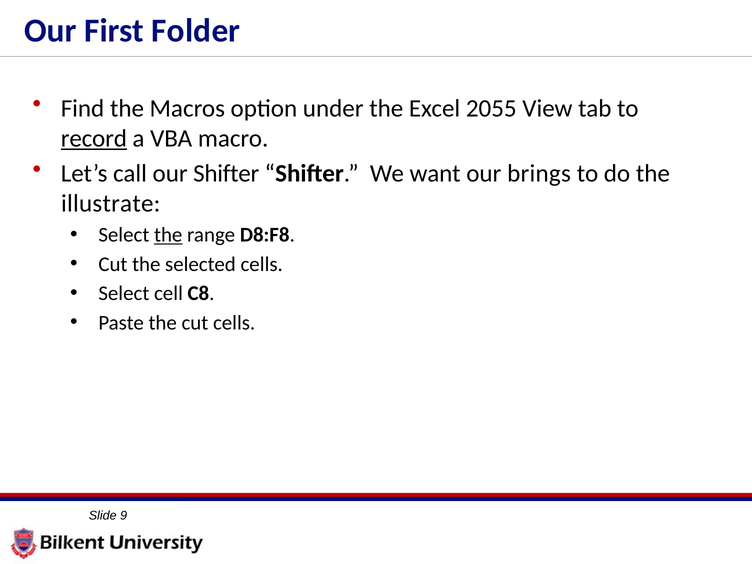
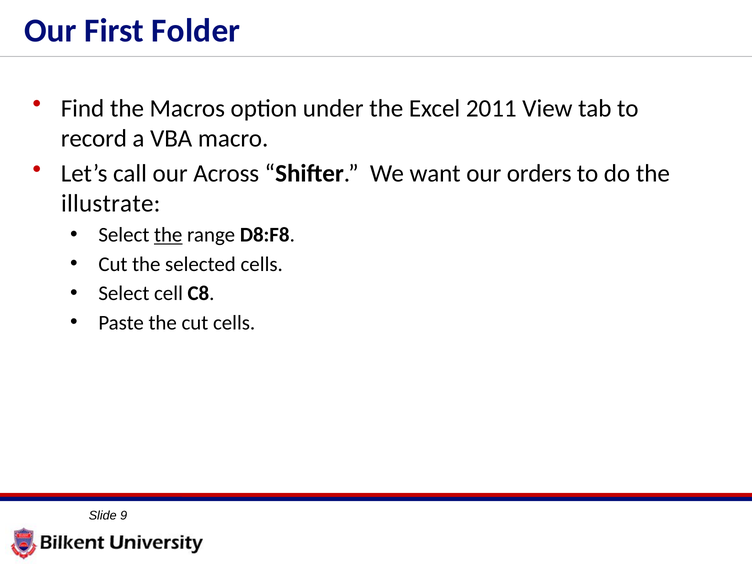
2055: 2055 -> 2011 (491, 108)
record underline: present -> none (94, 138)
our Shifter: Shifter -> Across (226, 173)
brings: brings -> orders (539, 173)
